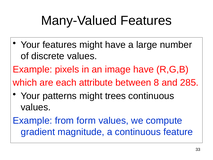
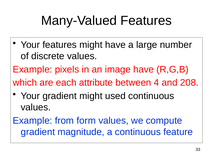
8: 8 -> 4 (156, 83)
285: 285 -> 208 (189, 83)
Your patterns: patterns -> gradient (60, 96)
trees: trees -> used (115, 96)
